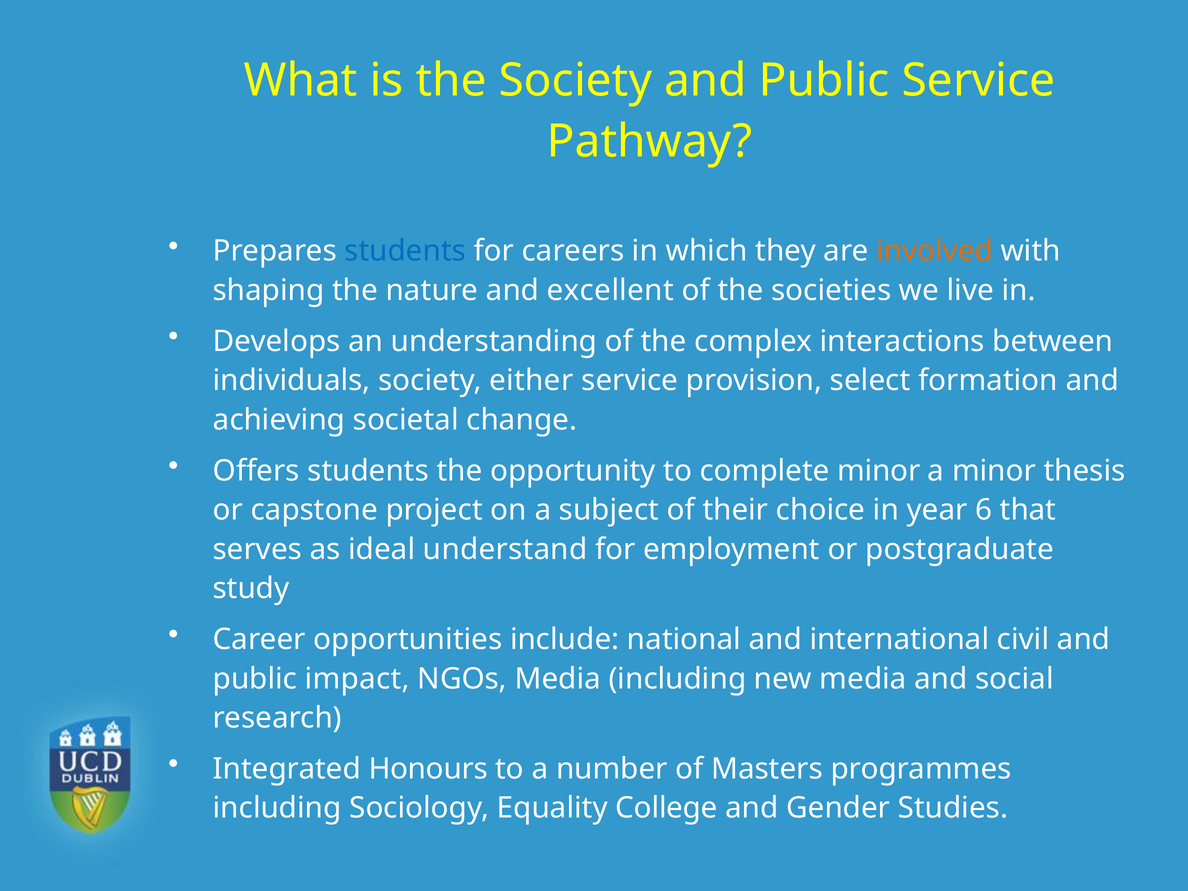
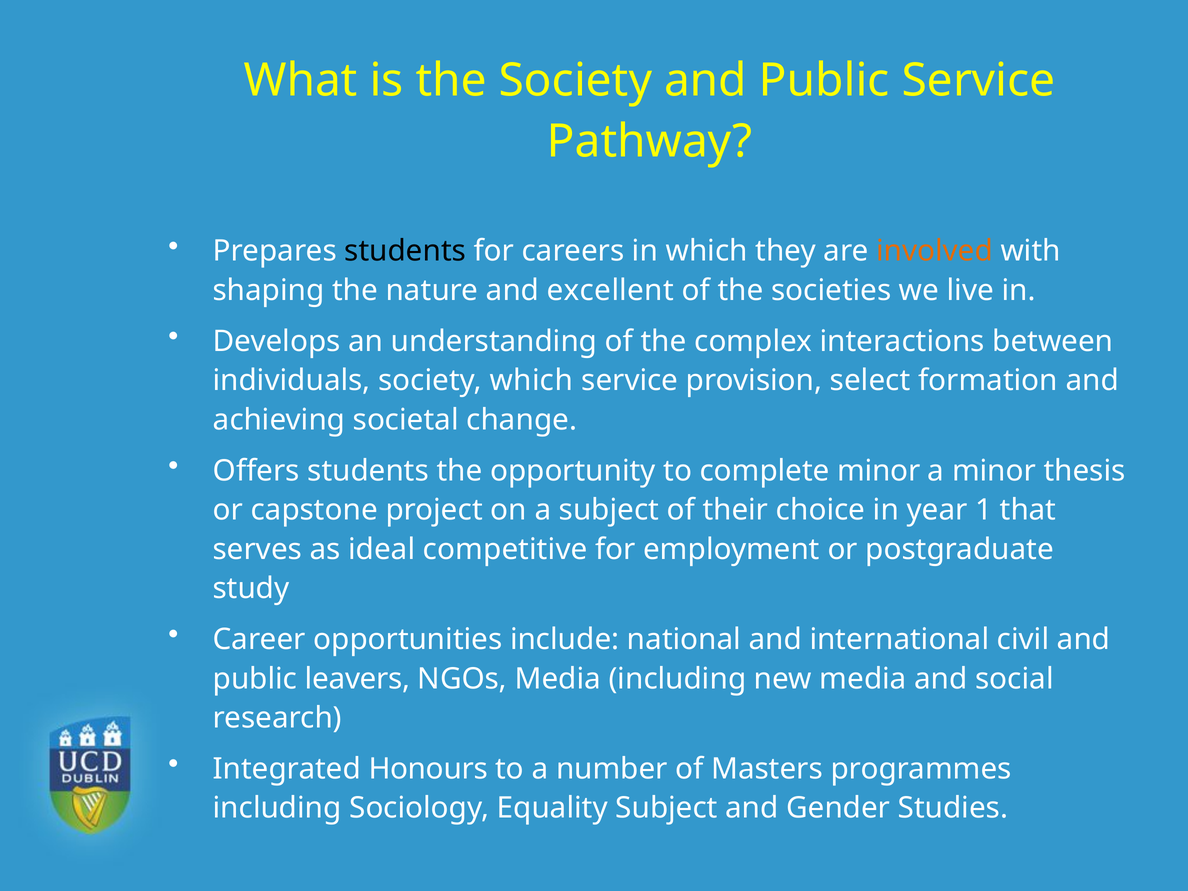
students colour: blue -> black (405, 251)
society either: either -> which (531, 381)
6: 6 -> 1 (984, 510)
understand: understand -> competitive (505, 549)
impact: impact -> leavers (357, 679)
Equality College: College -> Subject (666, 808)
